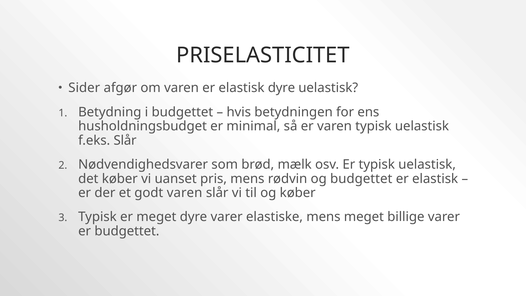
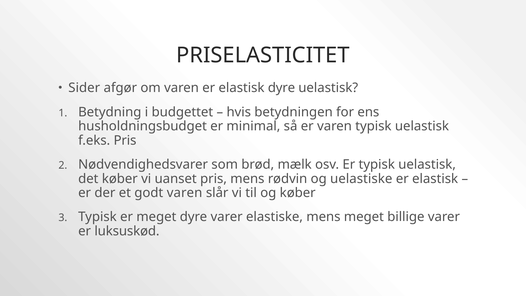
f.eks Slår: Slår -> Pris (125, 140)
og budgettet: budgettet -> uelastiske (361, 179)
er budgettet: budgettet -> luksuskød (127, 231)
